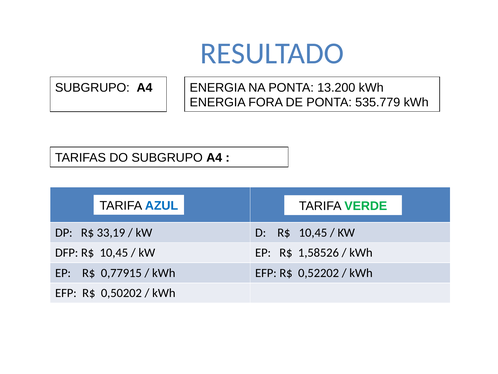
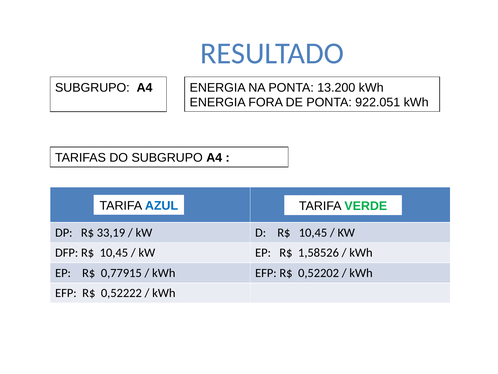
535.779: 535.779 -> 922.051 (378, 102)
0,50202: 0,50202 -> 0,52222 (121, 293)
